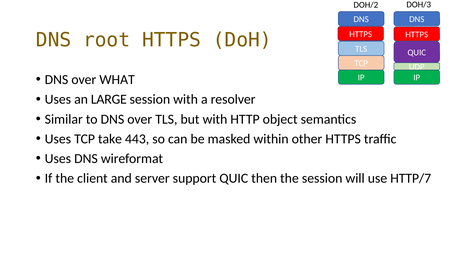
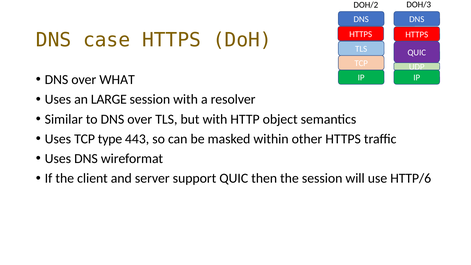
root: root -> case (107, 40)
take: take -> type (110, 139)
HTTP/7: HTTP/7 -> HTTP/6 (411, 178)
